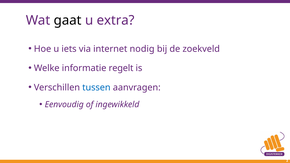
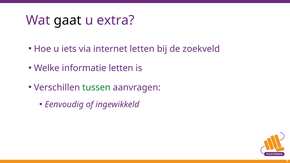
internet nodig: nodig -> letten (142, 49)
informatie regelt: regelt -> letten (121, 68)
tussen colour: blue -> green (96, 88)
